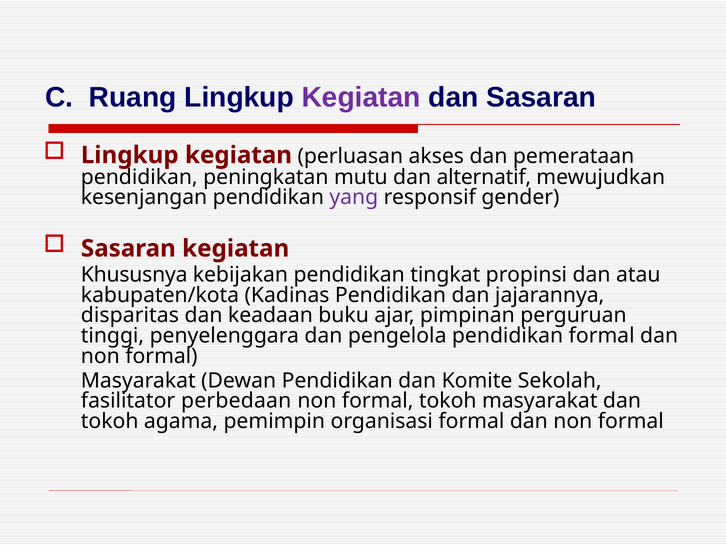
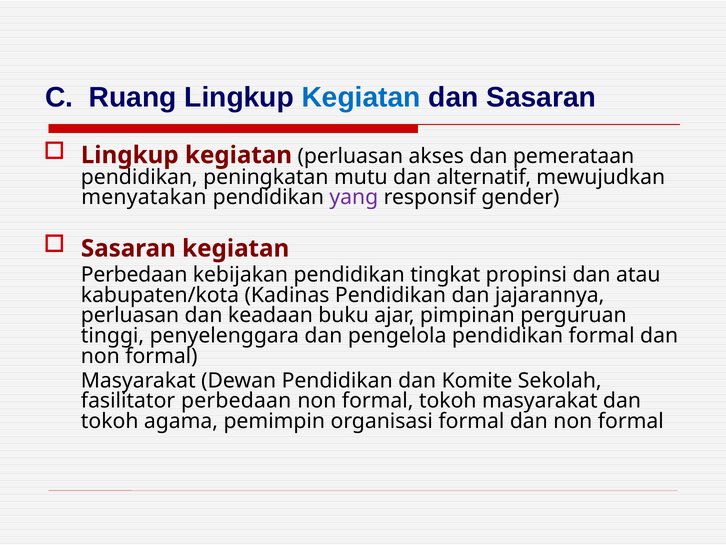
Kegiatan colour: purple -> blue (361, 97)
kesenjangan: kesenjangan -> menyatakan (144, 197)
Khususnya: Khususnya -> Perbedaan (134, 274)
disparitas: disparitas -> perluasan (130, 315)
